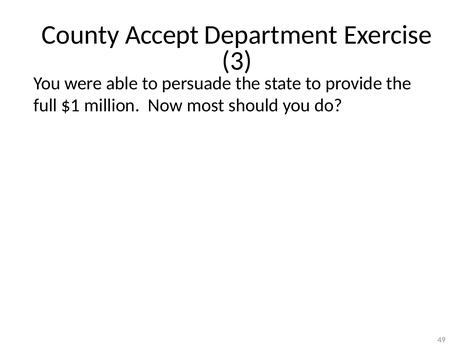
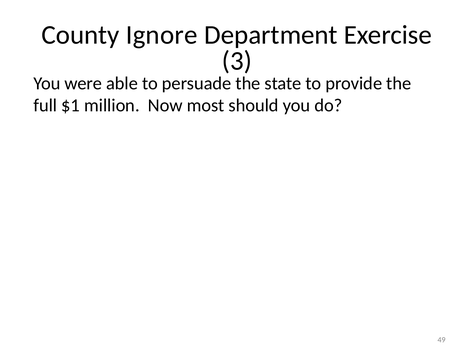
Accept: Accept -> Ignore (162, 35)
